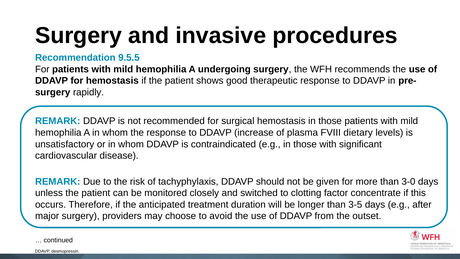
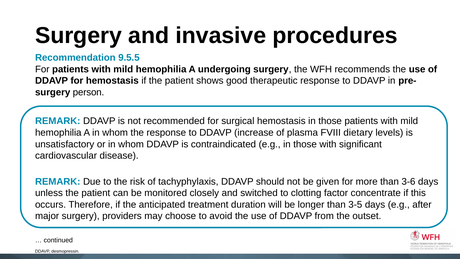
rapidly: rapidly -> person (89, 92)
3-0: 3-0 -> 3-6 (408, 181)
